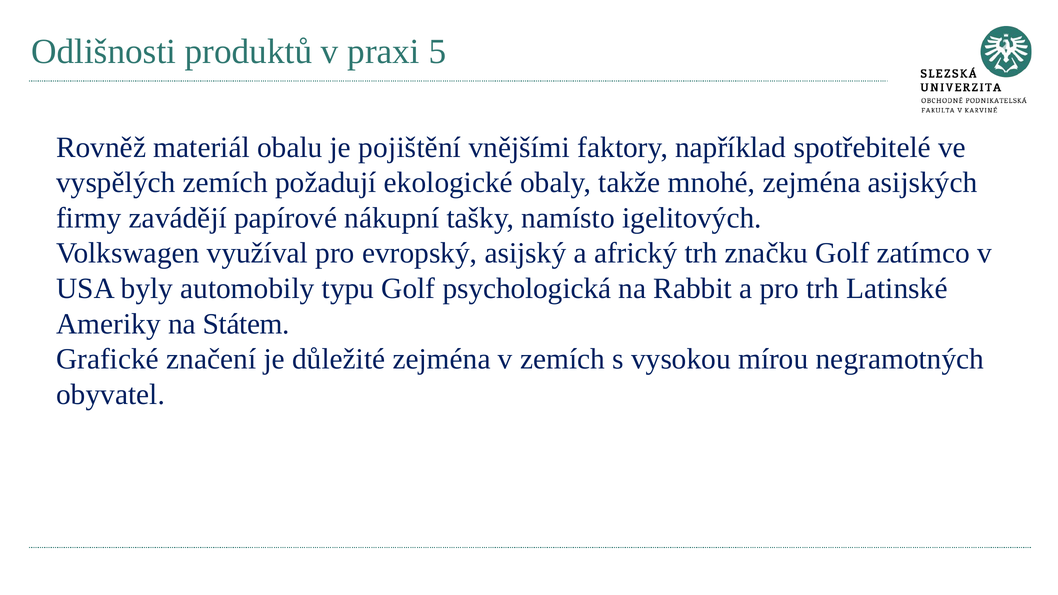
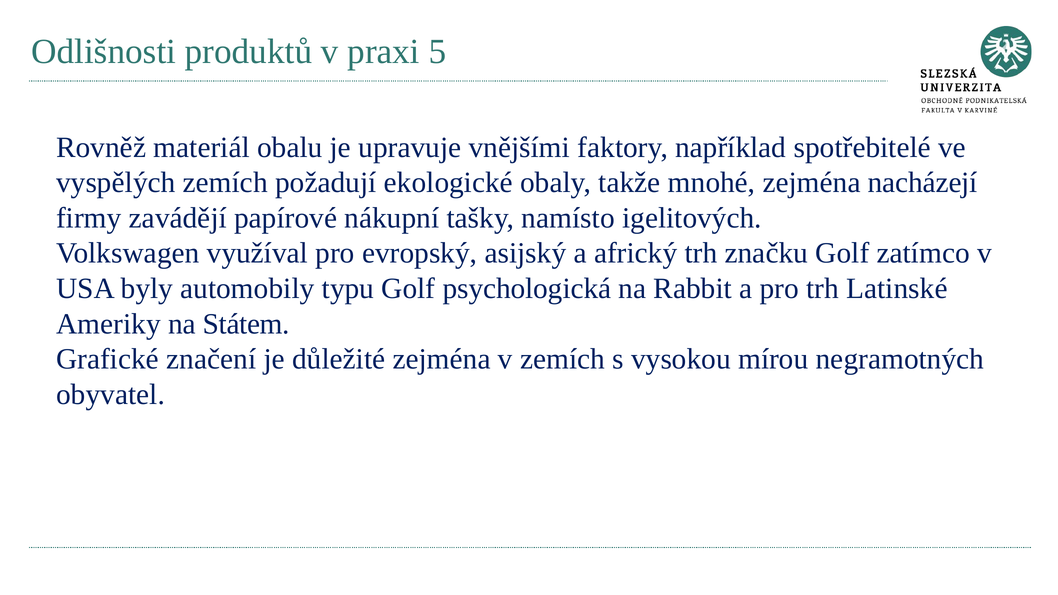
pojištění: pojištění -> upravuje (410, 147)
asijských: asijských -> nacházejí (923, 183)
